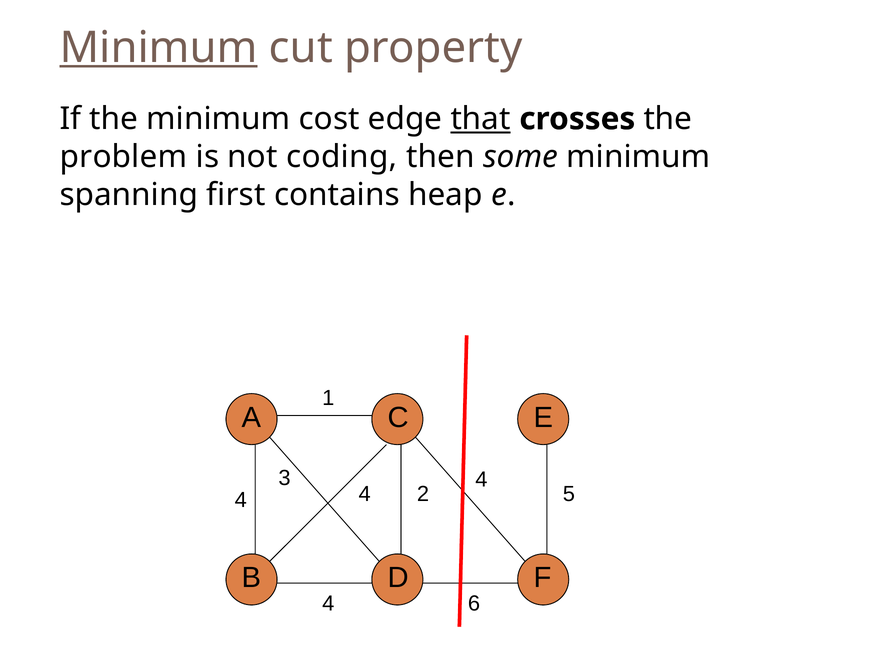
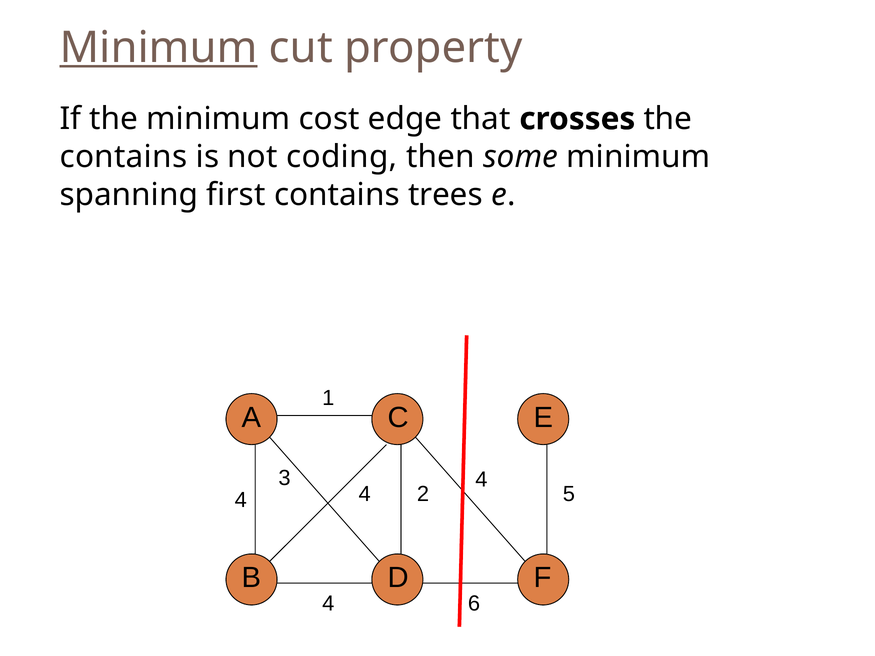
that underline: present -> none (481, 119)
problem: problem -> contains (123, 157)
heap: heap -> trees (445, 195)
